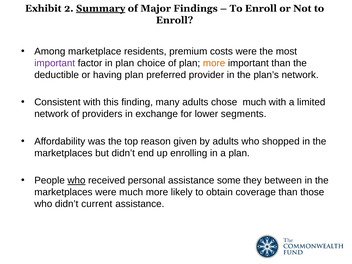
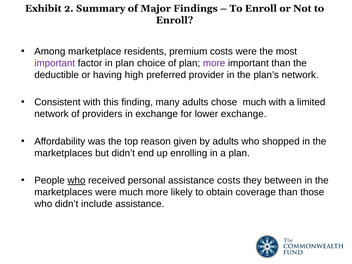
Summary underline: present -> none (101, 8)
more colour: orange -> purple (214, 63)
having plan: plan -> high (134, 75)
lower segments: segments -> exchange (244, 114)
assistance some: some -> costs (229, 180)
current: current -> include (97, 204)
